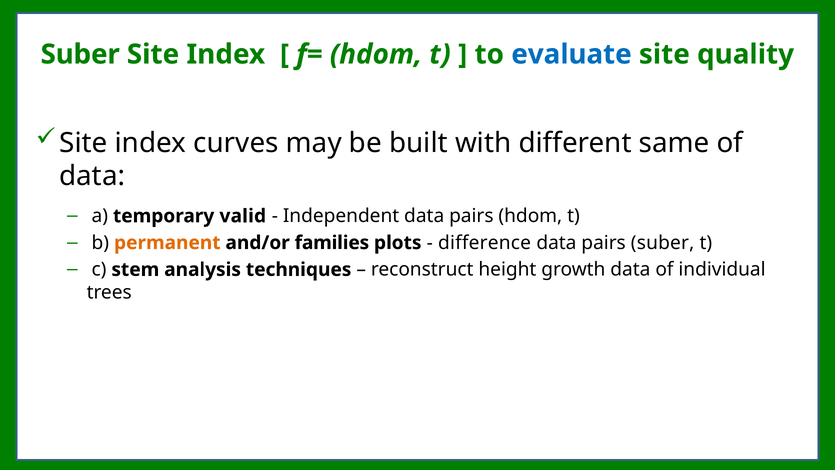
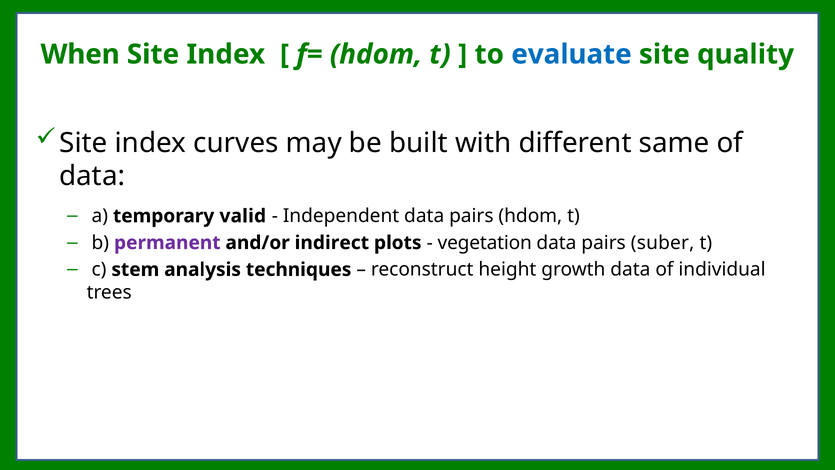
Suber: Suber -> When (80, 54)
permanent colour: orange -> purple (167, 243)
families: families -> indirect (332, 243)
difference: difference -> vegetation (485, 243)
